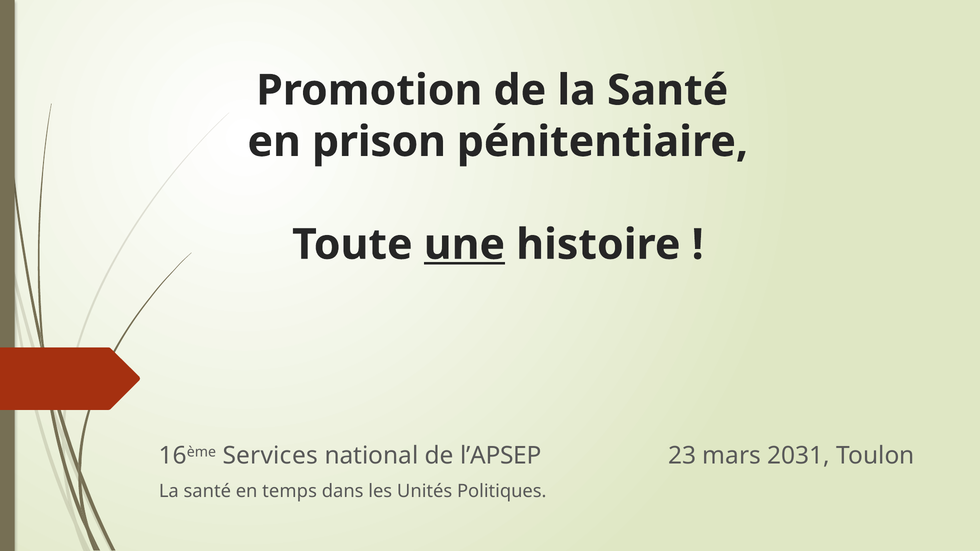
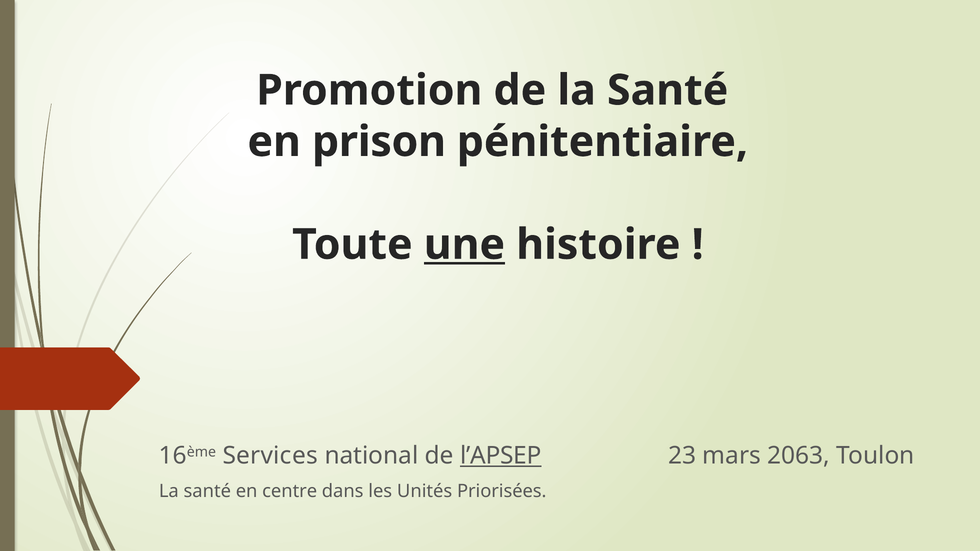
l’APSEP underline: none -> present (501, 456)
2031: 2031 -> 2063 (799, 456)
temps: temps -> centre (290, 491)
Politiques: Politiques -> Priorisées (502, 491)
